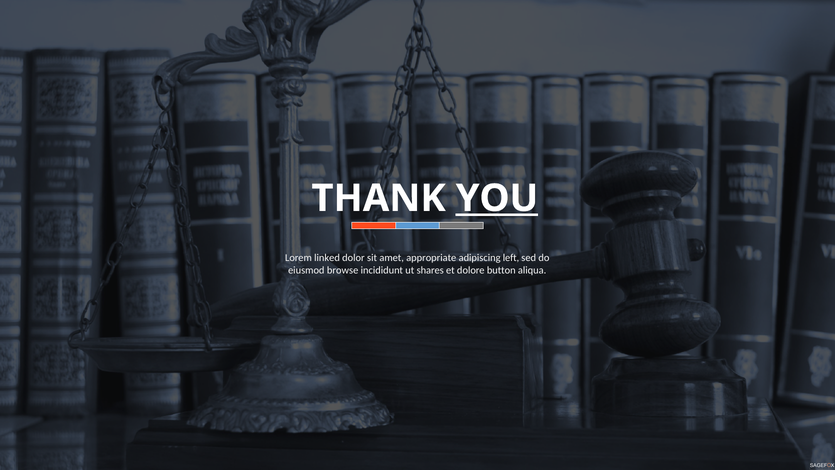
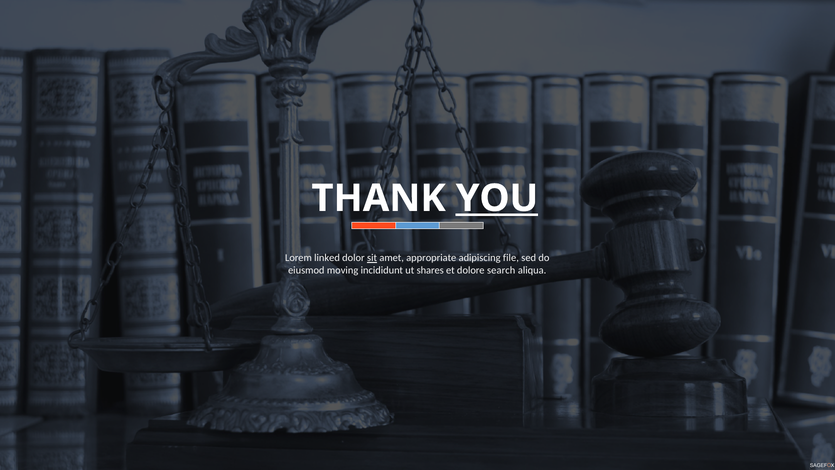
sit underline: none -> present (372, 258)
left: left -> file (511, 258)
browse: browse -> moving (343, 270)
button: button -> search (501, 270)
